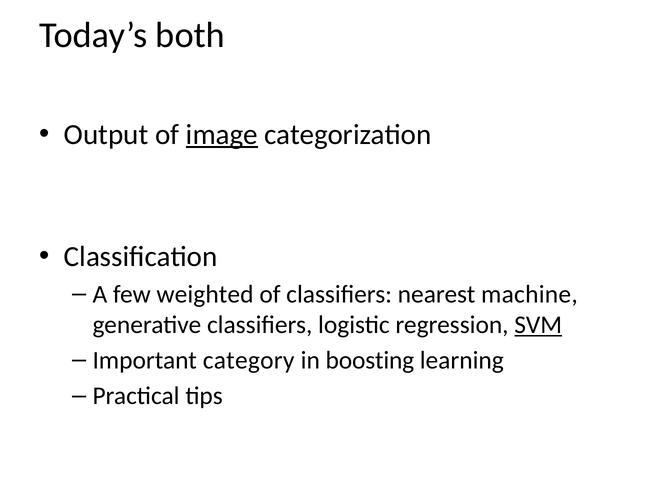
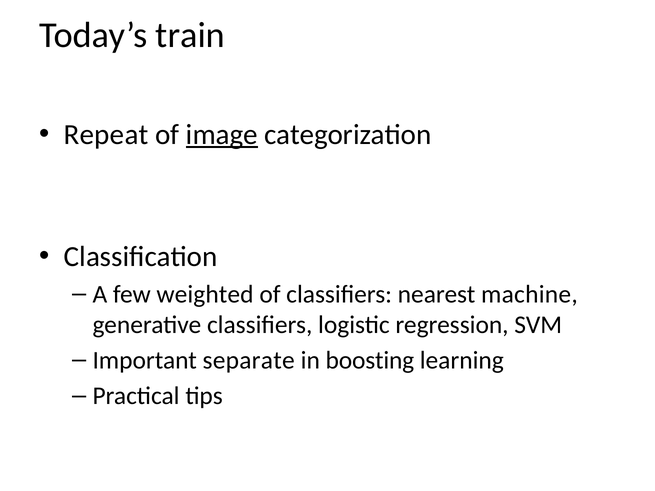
both: both -> train (190, 35)
Output: Output -> Repeat (106, 135)
SVM underline: present -> none (538, 325)
category: category -> separate (249, 361)
